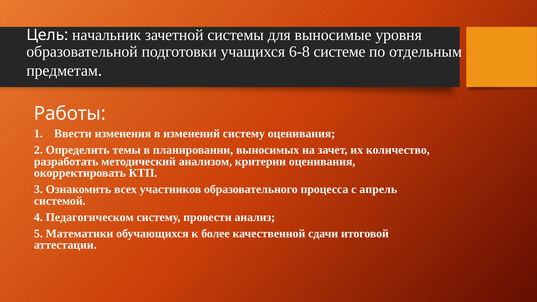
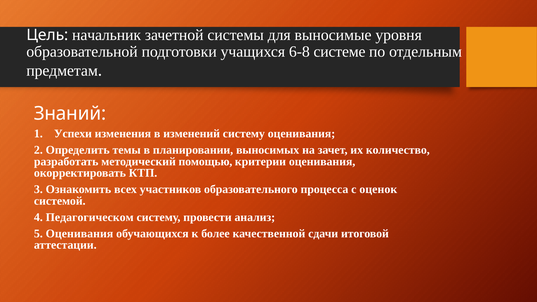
Работы: Работы -> Знаний (70, 113)
Ввести: Ввести -> Успехи (73, 134)
анализом: анализом -> помощью (205, 162)
апрель: апрель -> оценок (378, 189)
5 Математики: Математики -> Оценивания (79, 234)
